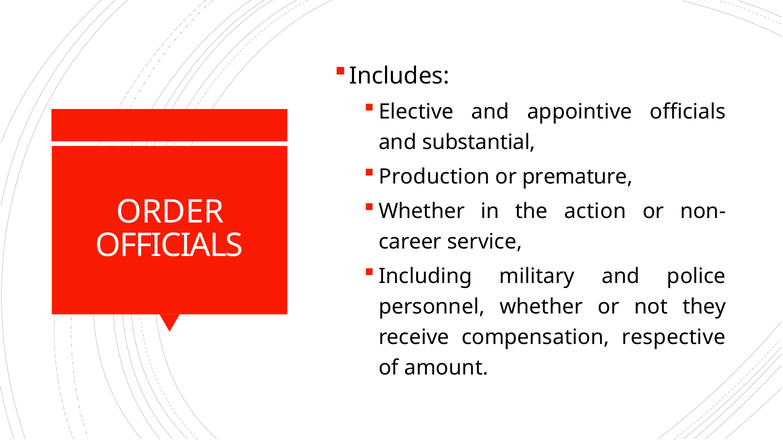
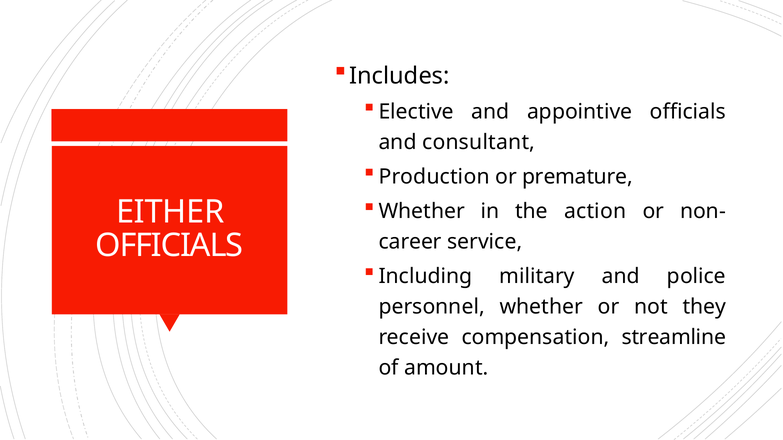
substantial: substantial -> consultant (479, 142)
ORDER: ORDER -> EITHER (170, 212)
respective: respective -> streamline (674, 338)
